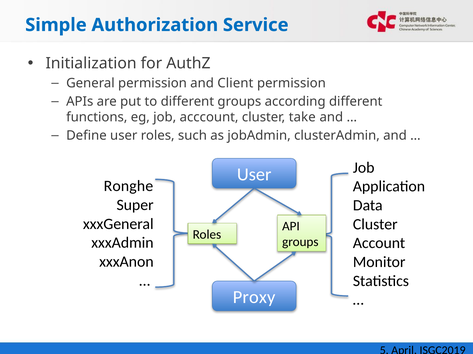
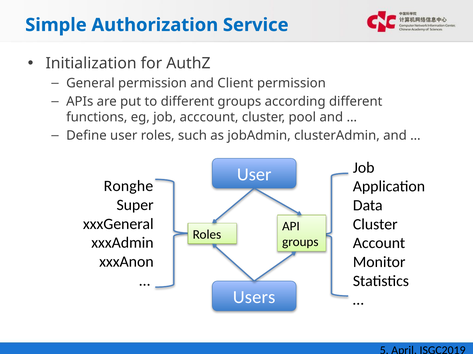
take: take -> pool (302, 118)
Proxy: Proxy -> Users (254, 298)
